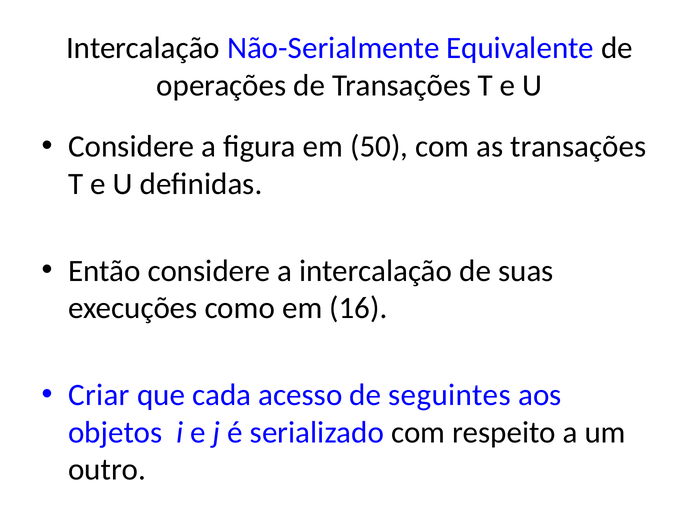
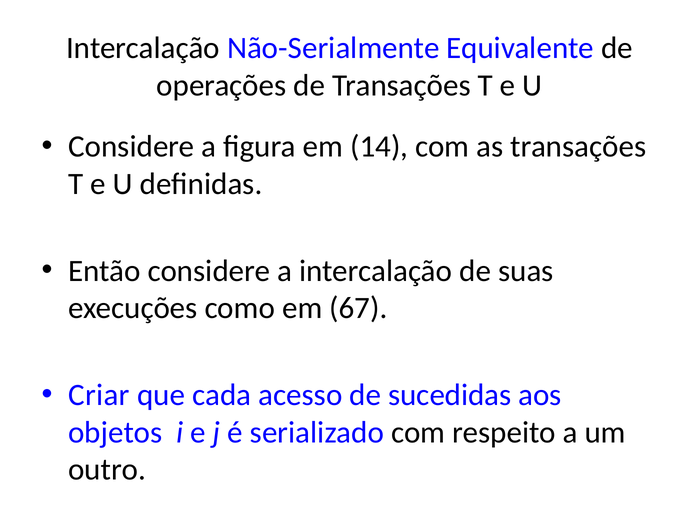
50: 50 -> 14 (379, 147)
16: 16 -> 67 (358, 308)
seguintes: seguintes -> sucedidas (450, 395)
